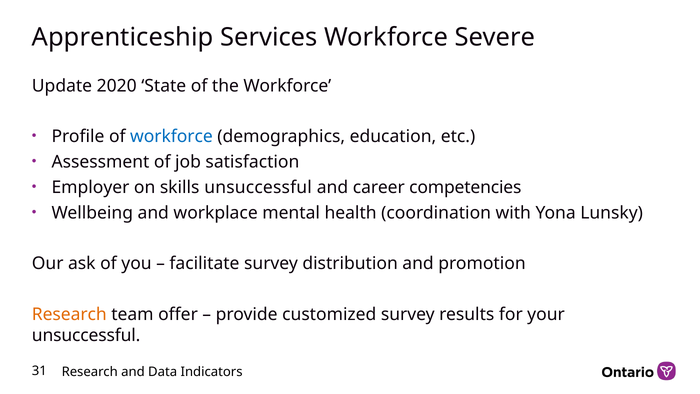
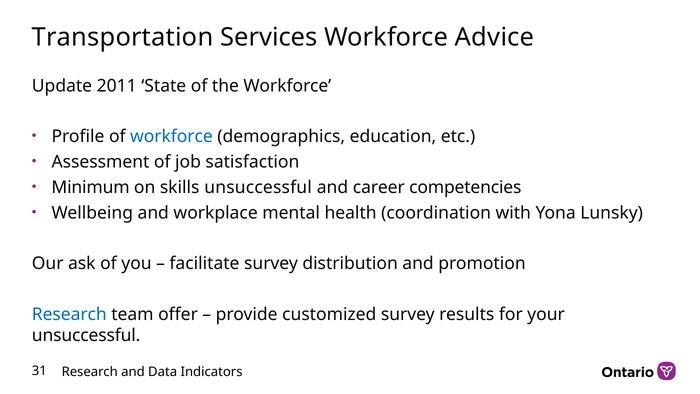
Apprenticeship: Apprenticeship -> Transportation (123, 37)
Severe: Severe -> Advice (495, 37)
2020: 2020 -> 2011 (117, 86)
Employer: Employer -> Minimum (91, 187)
Research colour: orange -> blue (69, 314)
